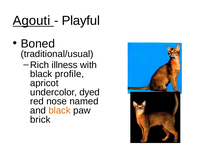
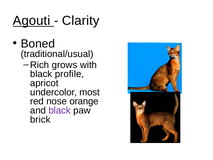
Playful: Playful -> Clarity (81, 21)
illness: illness -> grows (65, 65)
dyed: dyed -> most (90, 92)
named: named -> orange (84, 101)
black colour: orange -> purple (60, 110)
